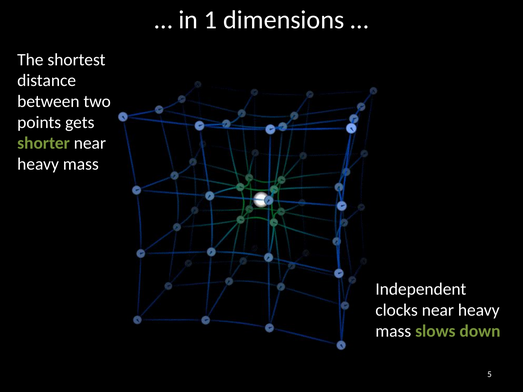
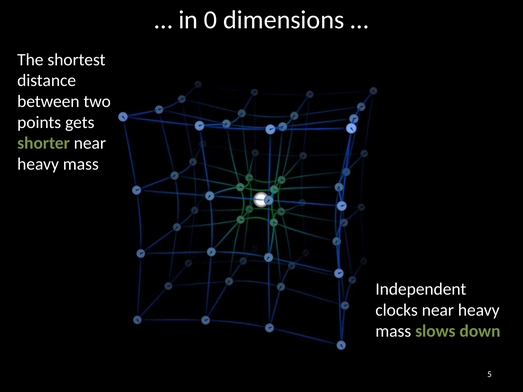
1: 1 -> 0 (211, 20)
